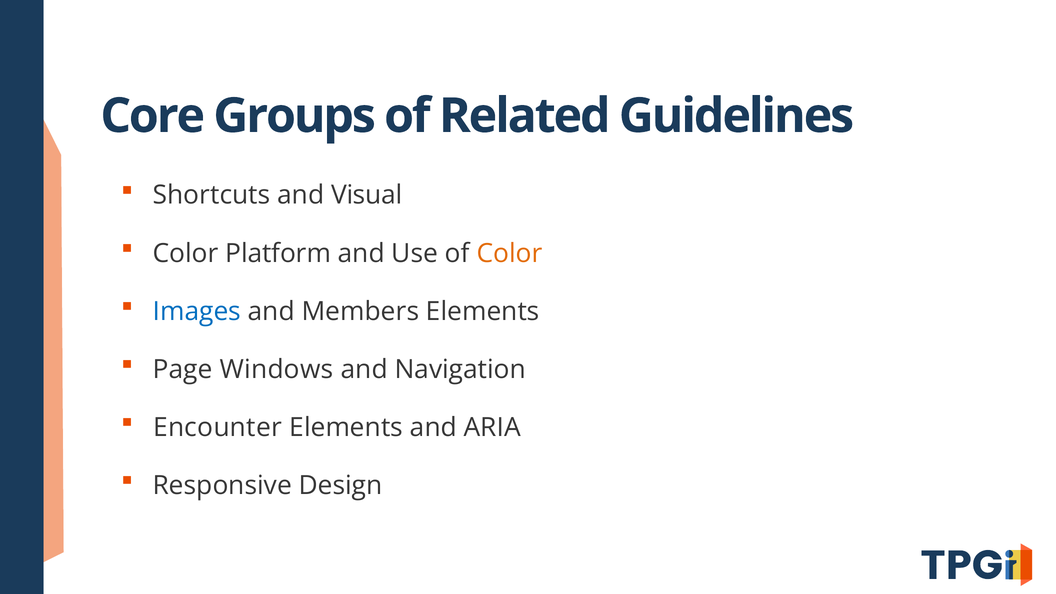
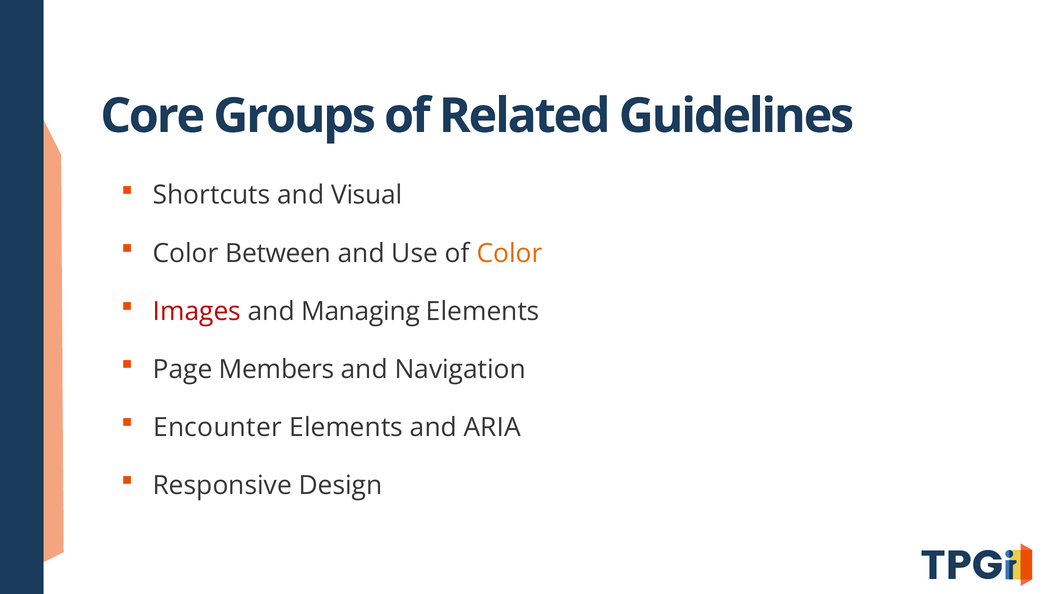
Platform: Platform -> Between (278, 253)
Images colour: blue -> red (197, 311)
Members: Members -> Managing (360, 311)
Windows: Windows -> Members (277, 369)
